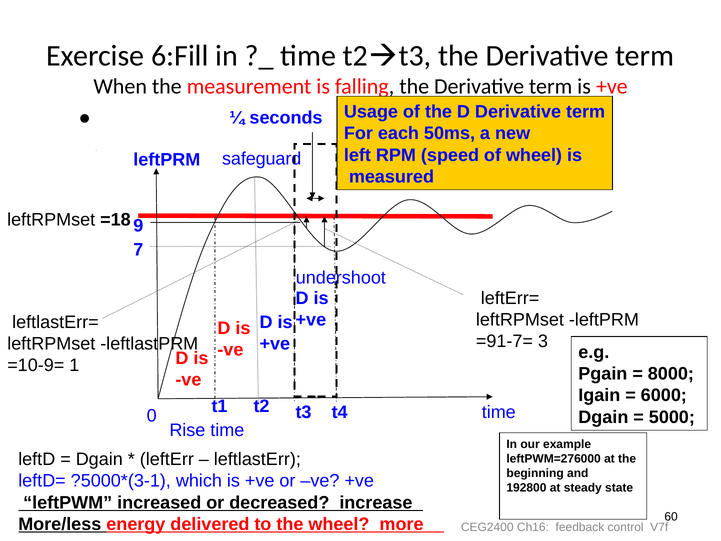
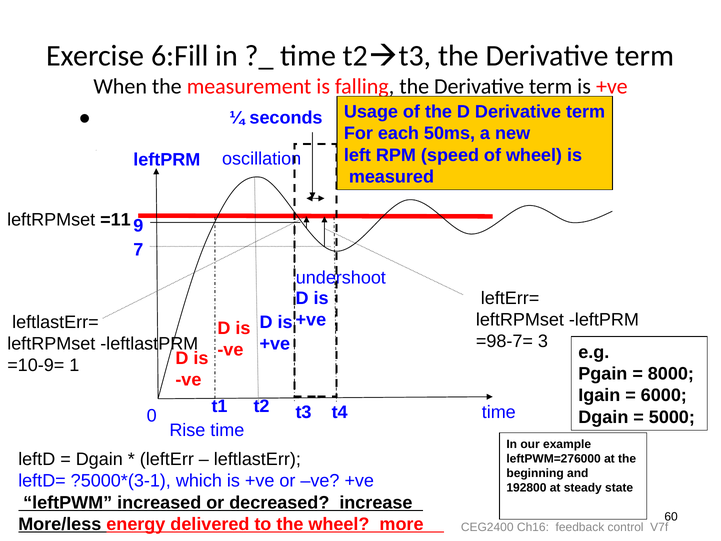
safeguard: safeguard -> oscillation (262, 159)
=18: =18 -> =11 (115, 220)
=91-7=: =91-7= -> =98-7= (504, 341)
